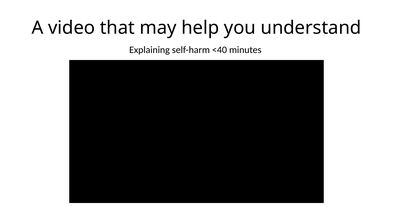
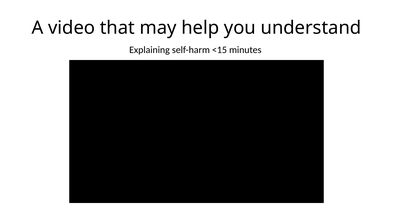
<40: <40 -> <15 (220, 50)
